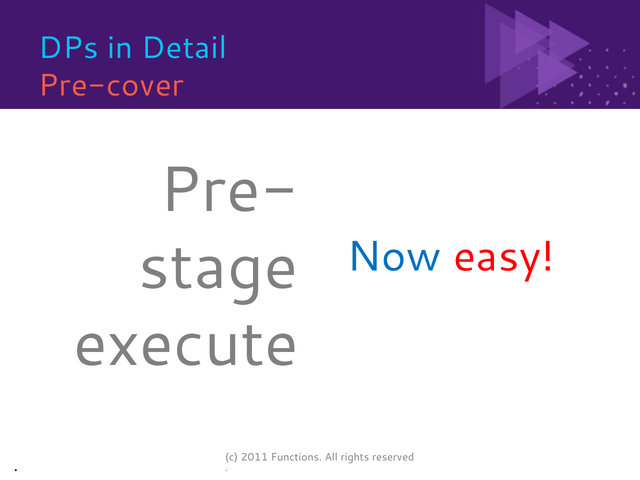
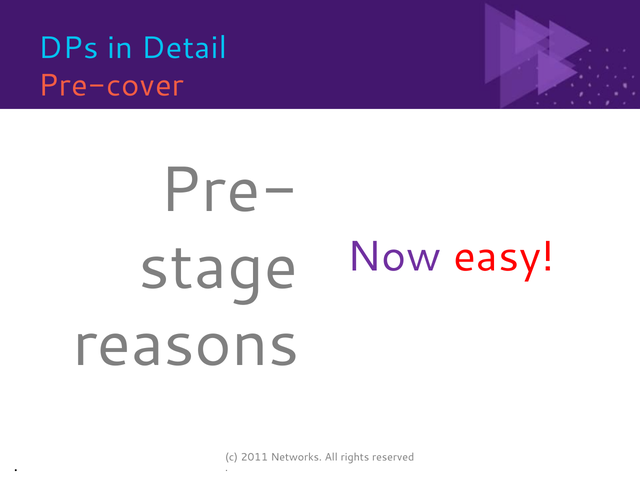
Now colour: blue -> purple (394, 257)
execute: execute -> reasons (186, 344)
Functions: Functions -> Networks (296, 457)
